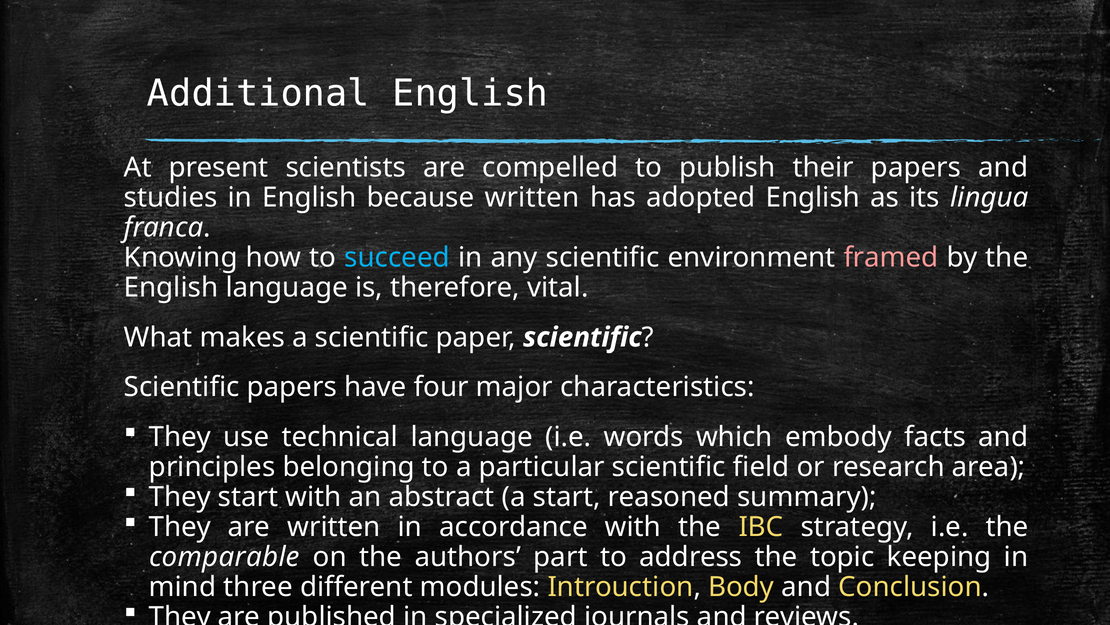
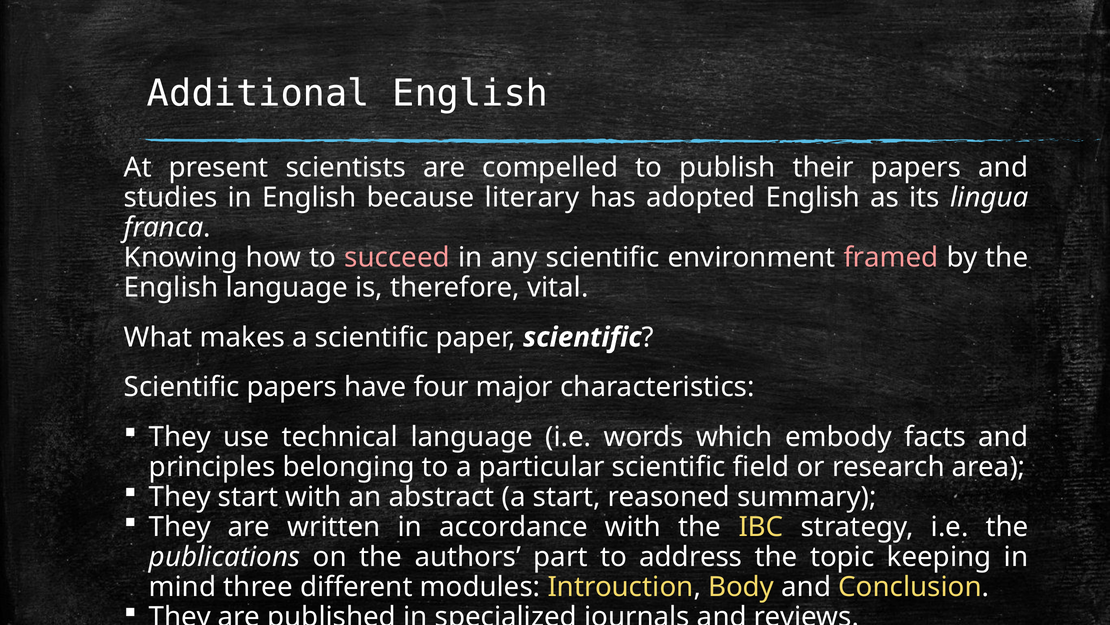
because written: written -> literary (532, 197)
succeed colour: light blue -> pink (397, 257)
comparable: comparable -> publications (225, 557)
